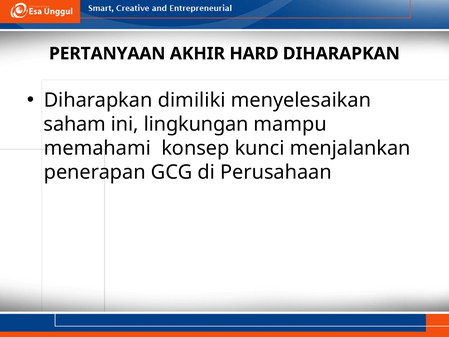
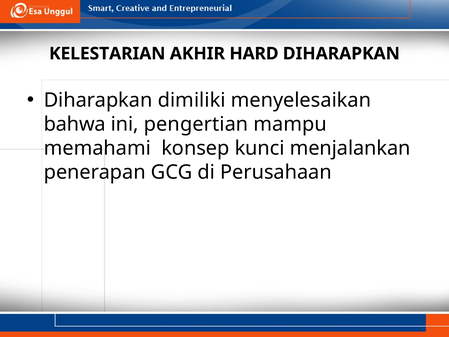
PERTANYAAN: PERTANYAAN -> KELESTARIAN (107, 54)
saham: saham -> bahwa (75, 124)
lingkungan: lingkungan -> pengertian (196, 124)
